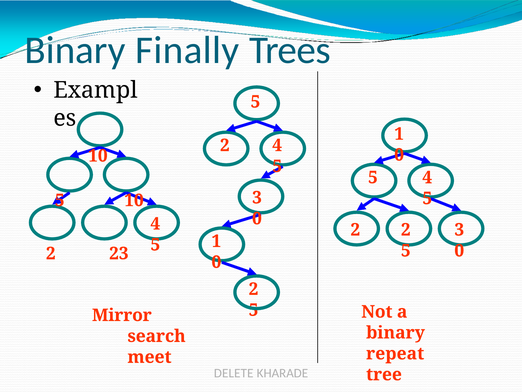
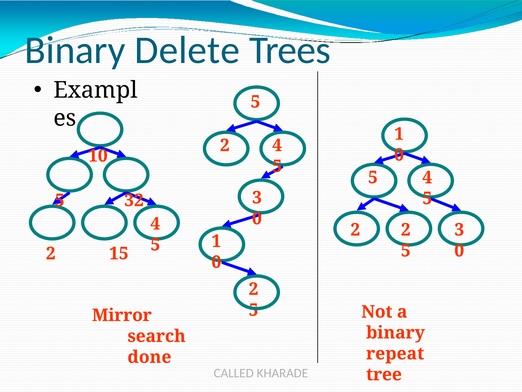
Finally: Finally -> Delete (187, 50)
5 10: 10 -> 32 (134, 200)
23: 23 -> 15 (119, 253)
meet: meet -> done (149, 357)
DELETE: DELETE -> CALLED (234, 373)
